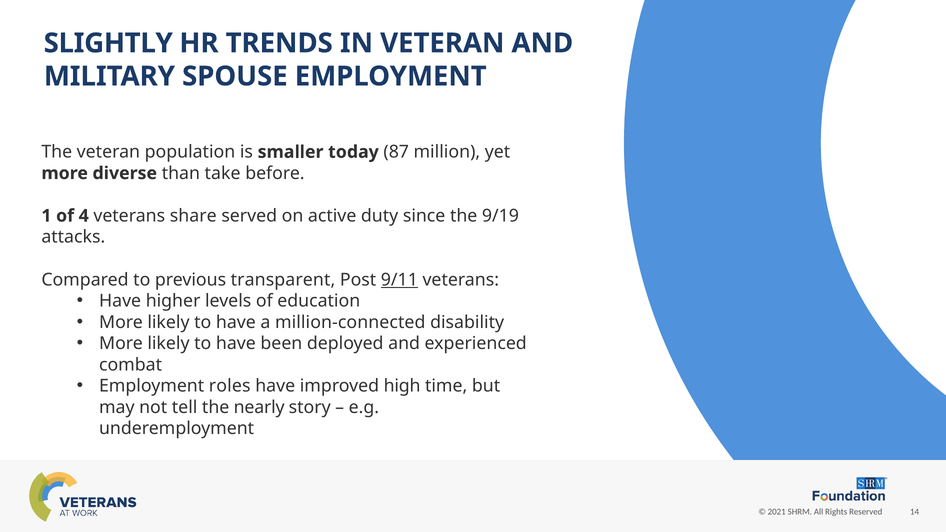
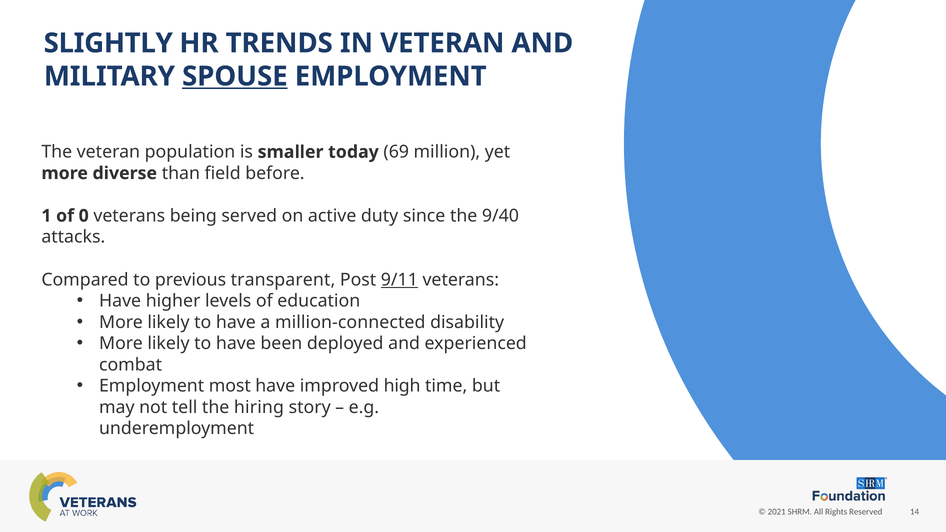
SPOUSE underline: none -> present (235, 76)
87: 87 -> 69 (396, 152)
take: take -> field (223, 173)
4: 4 -> 0 (84, 216)
share: share -> being (193, 216)
9/19: 9/19 -> 9/40 (500, 216)
roles: roles -> most (230, 386)
nearly: nearly -> hiring (259, 407)
